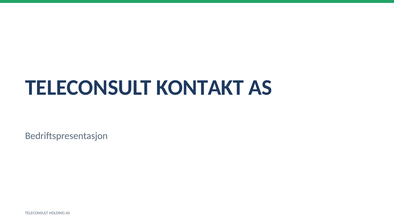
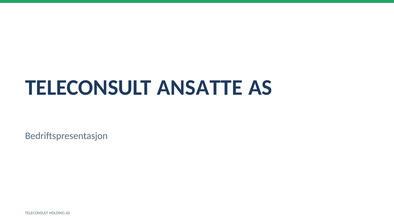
KONTAKT: KONTAKT -> ANSATTE (200, 87)
